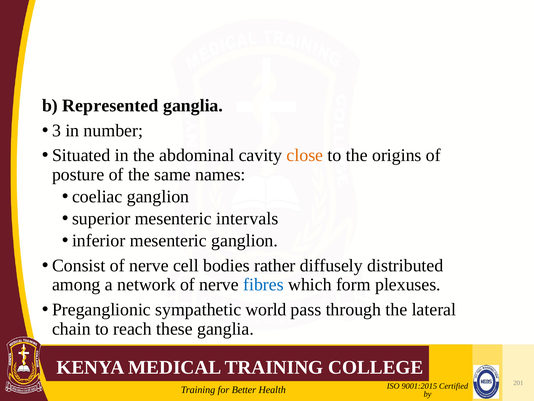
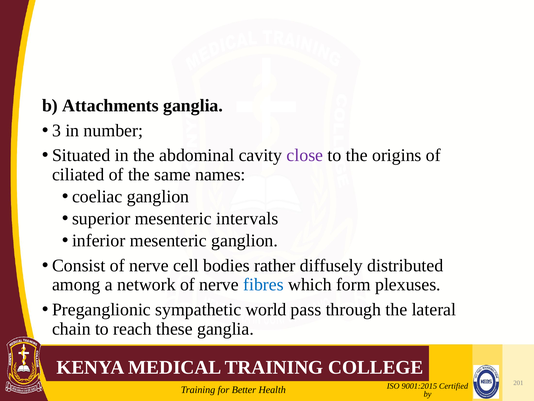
Represented: Represented -> Attachments (110, 106)
close colour: orange -> purple (305, 155)
posture: posture -> ciliated (78, 174)
